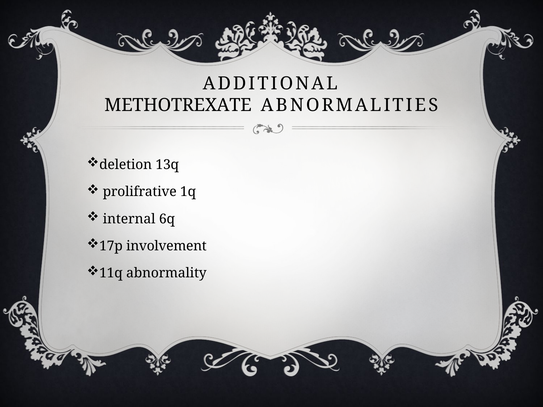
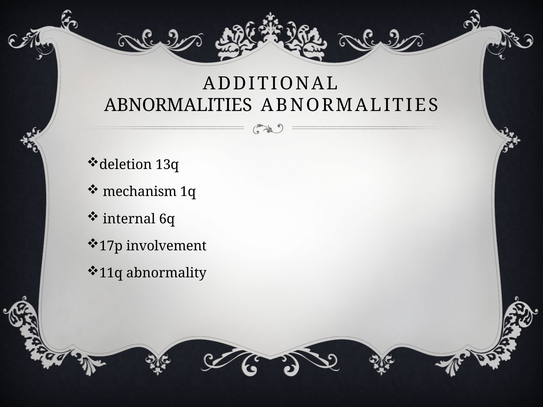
METHOTREXATE: METHOTREXATE -> ABNORMALITIES (178, 105)
prolifrative: prolifrative -> mechanism (140, 192)
